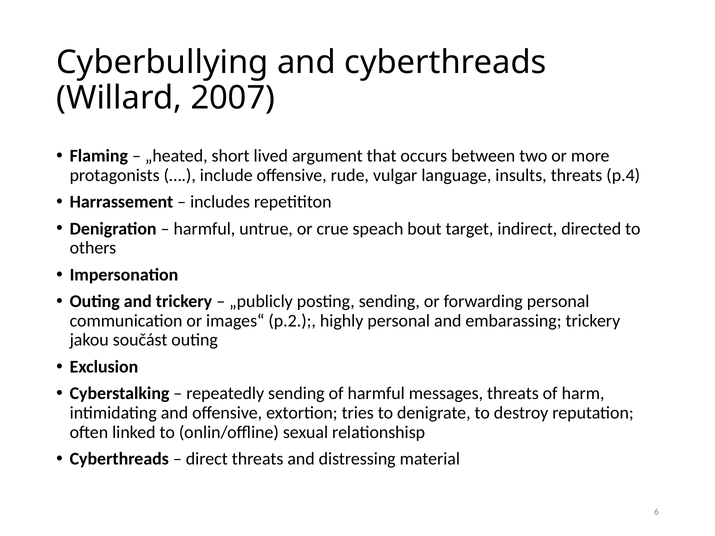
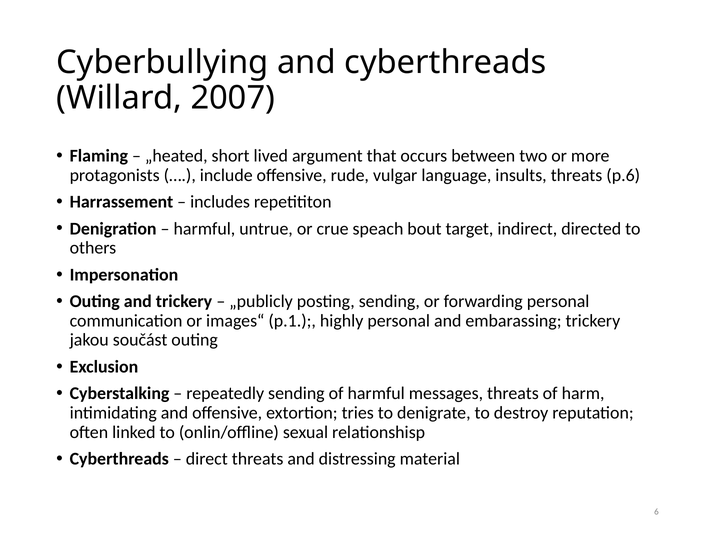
p.4: p.4 -> p.6 (623, 175)
p.2: p.2 -> p.1 (292, 321)
